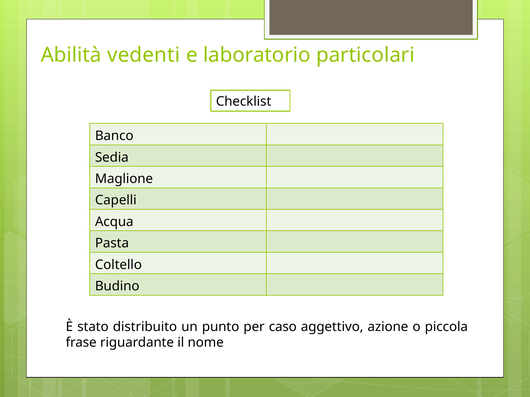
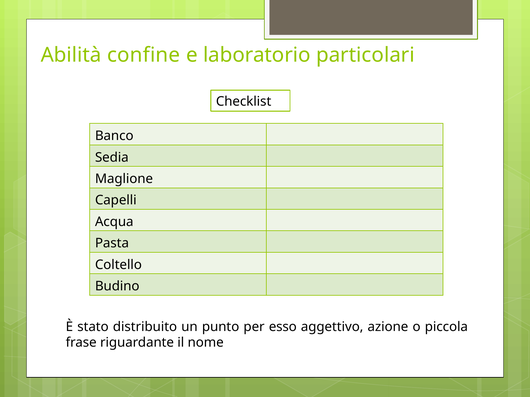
vedenti: vedenti -> confine (144, 55)
caso: caso -> esso (283, 327)
